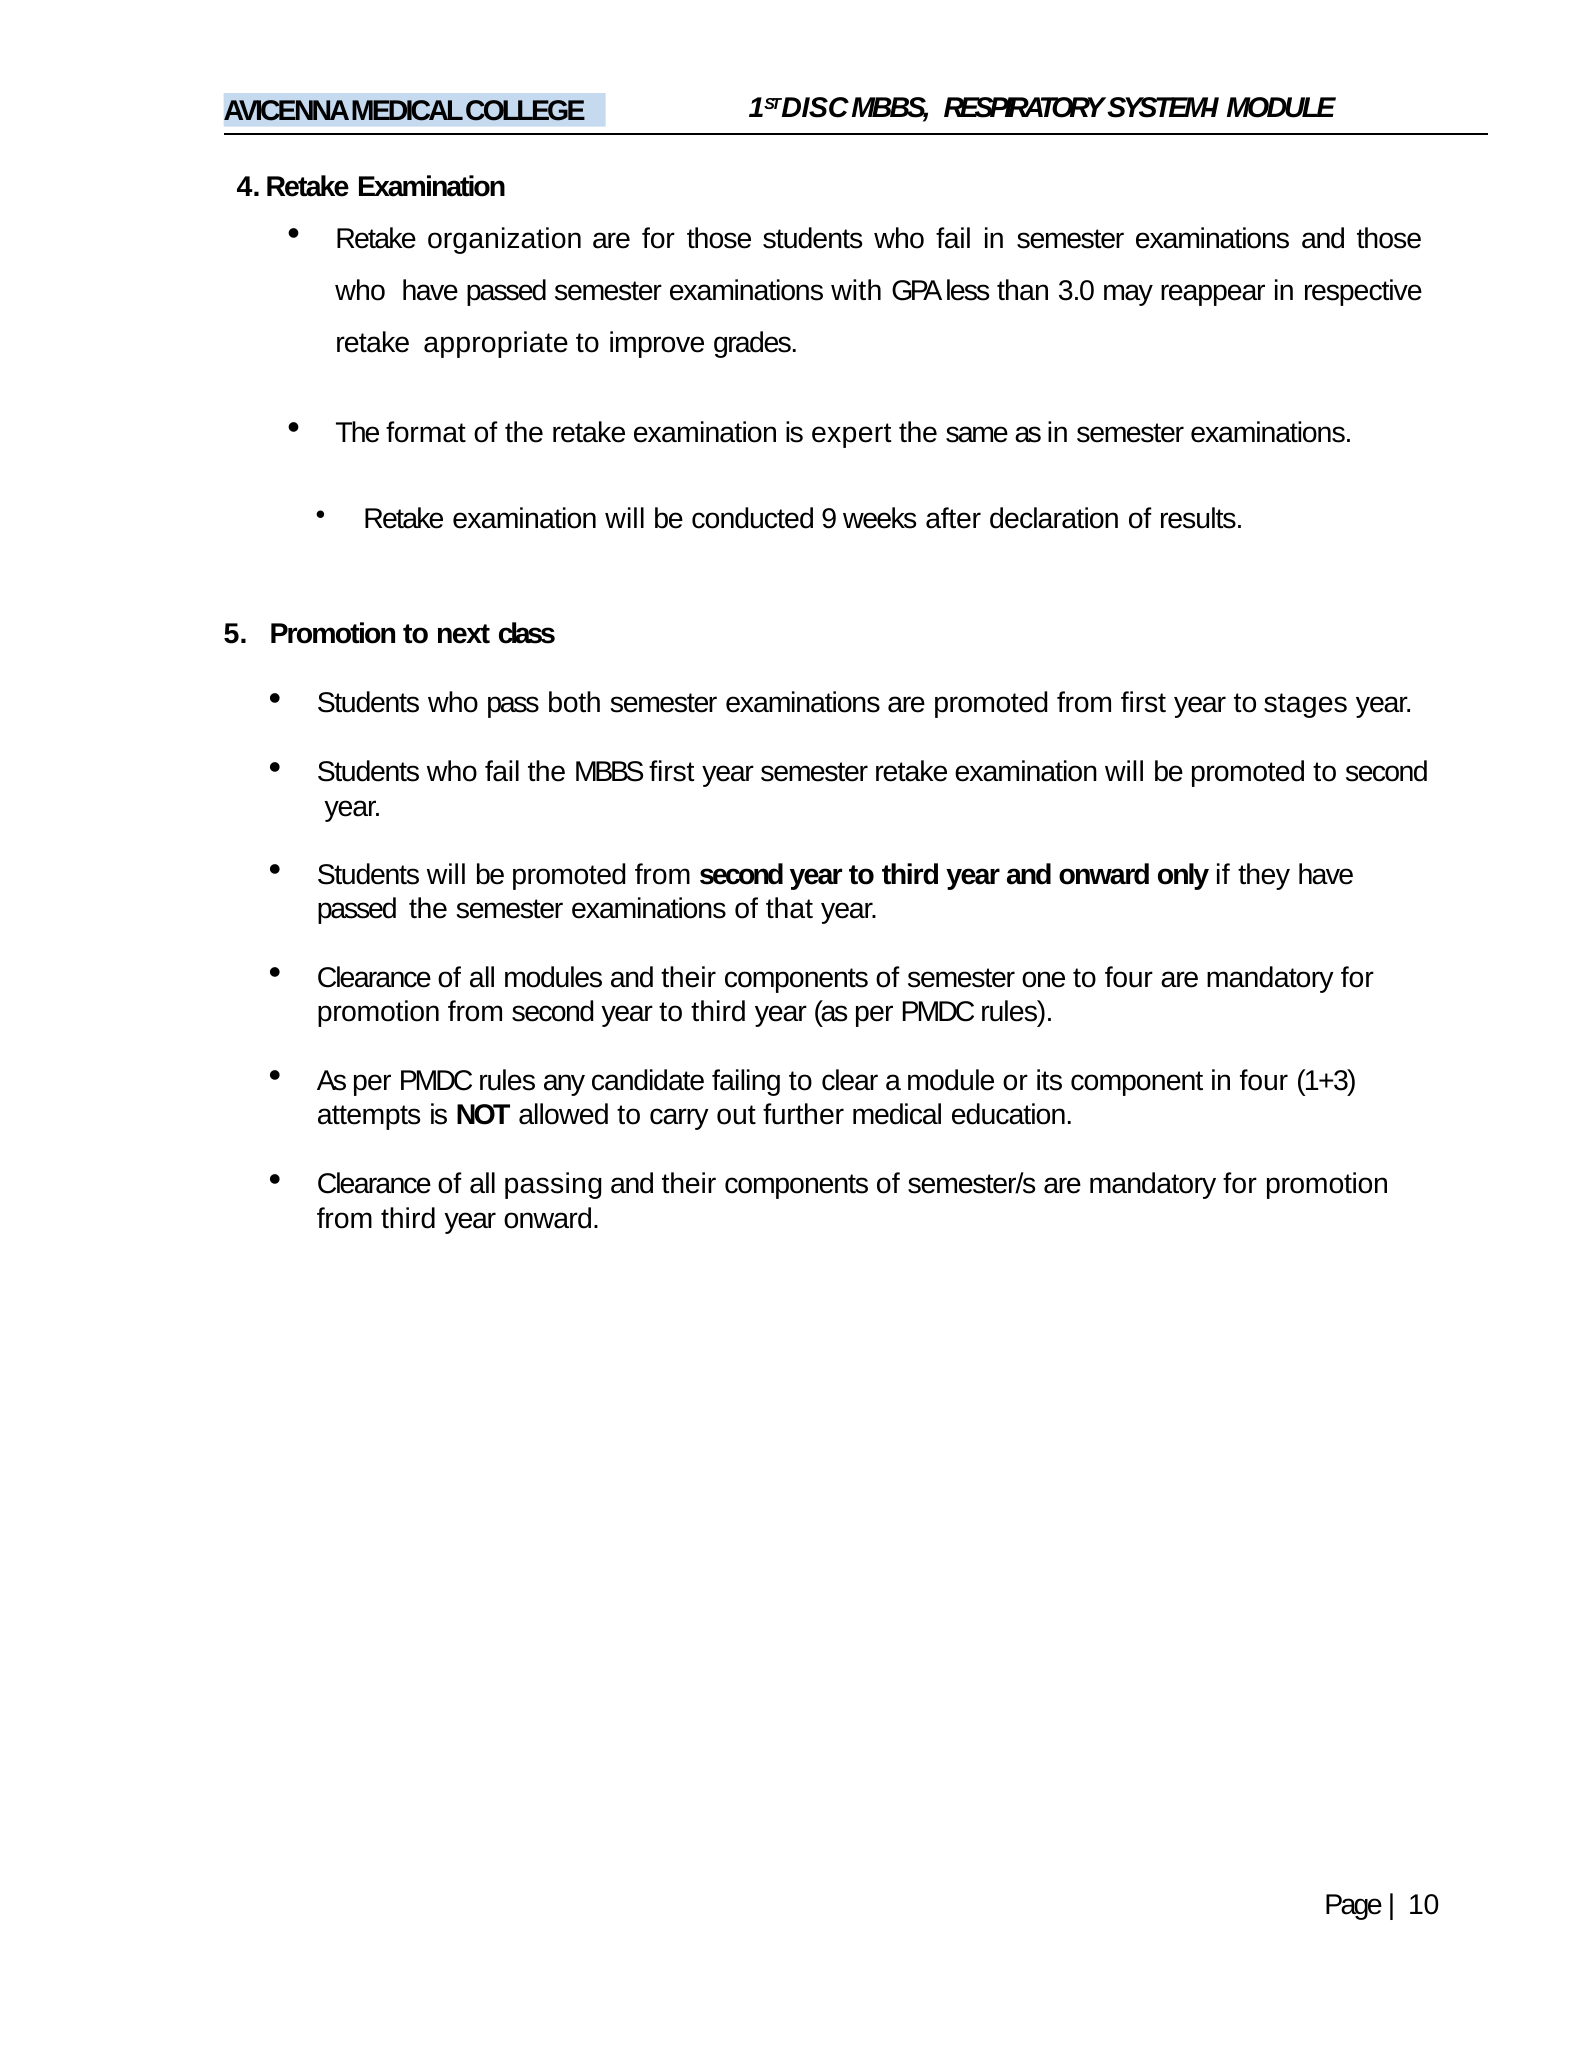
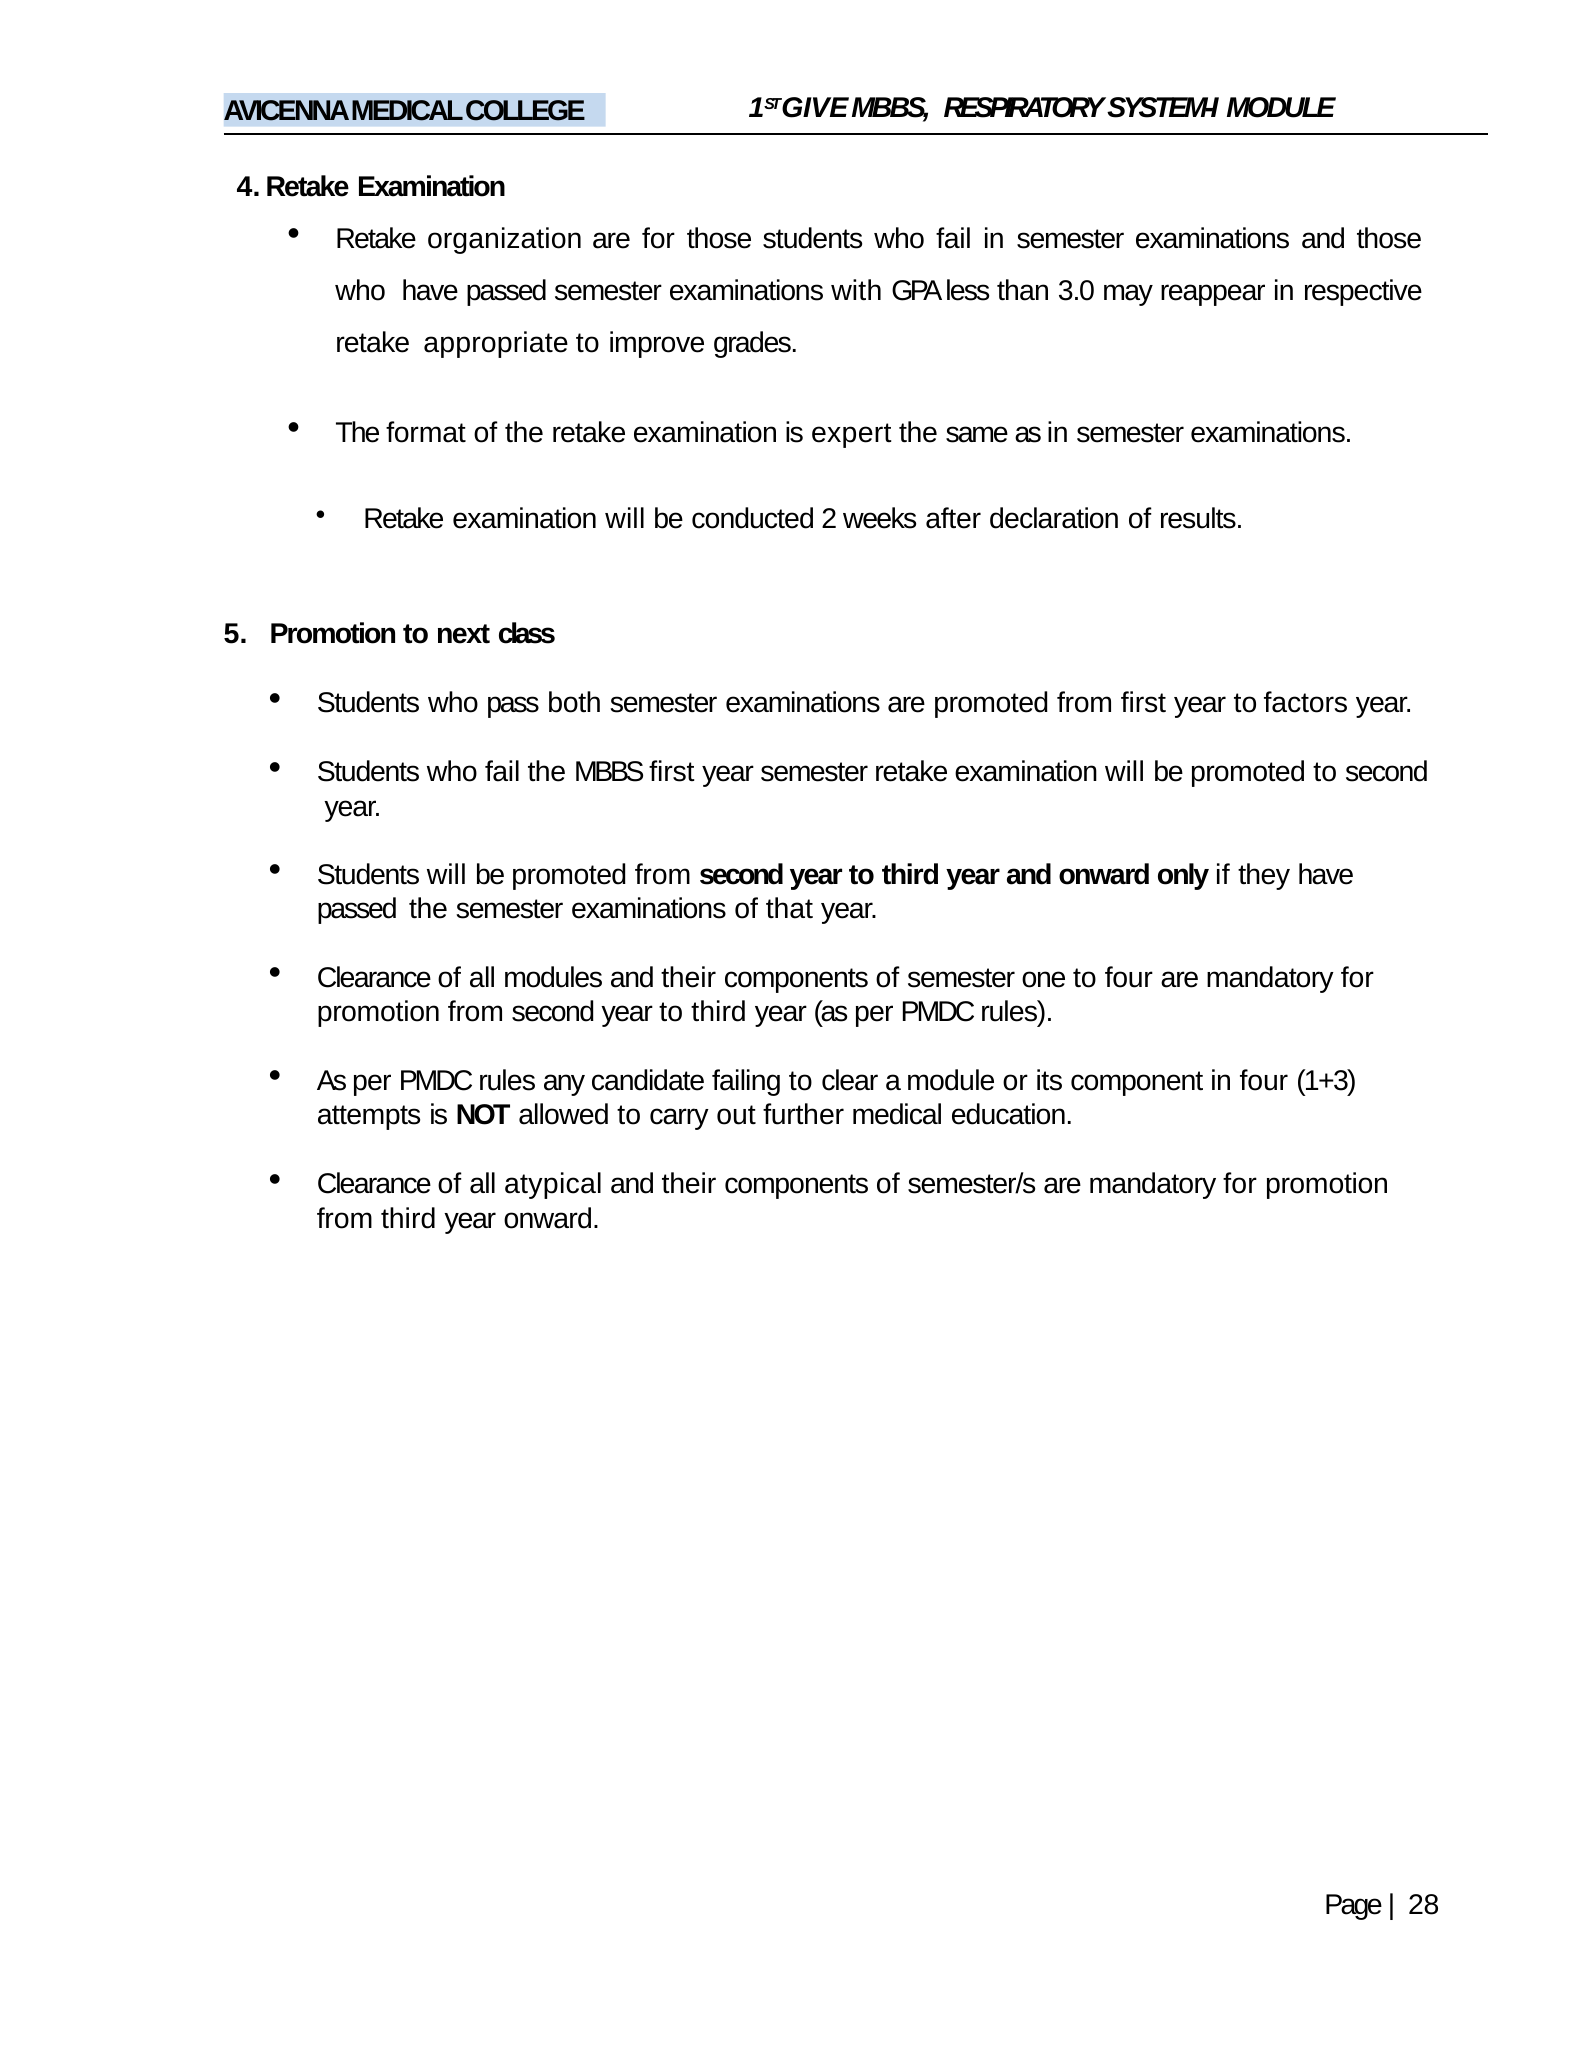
DISC: DISC -> GIVE (815, 109)
9: 9 -> 2 (829, 519)
stages: stages -> factors (1306, 703)
passing: passing -> atypical (553, 1184)
10: 10 -> 28 (1424, 1905)
